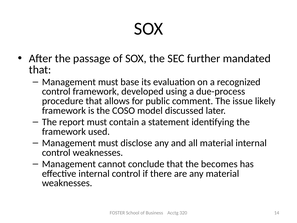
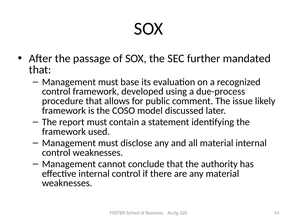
becomes: becomes -> authority (219, 164)
